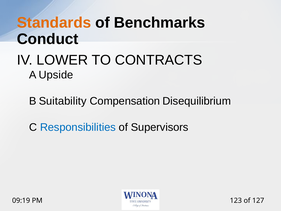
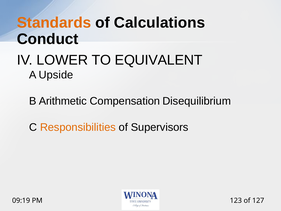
Benchmarks: Benchmarks -> Calculations (160, 23)
CONTRACTS: CONTRACTS -> EQUIVALENT (159, 60)
Suitability: Suitability -> Arithmetic (63, 101)
Responsibilities colour: blue -> orange (78, 127)
